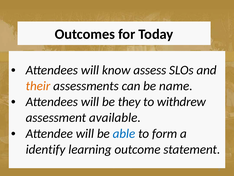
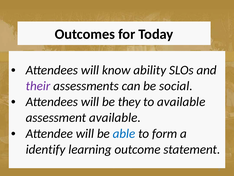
assess: assess -> ability (150, 70)
their colour: orange -> purple (38, 86)
name: name -> social (176, 86)
to withdrew: withdrew -> available (181, 102)
